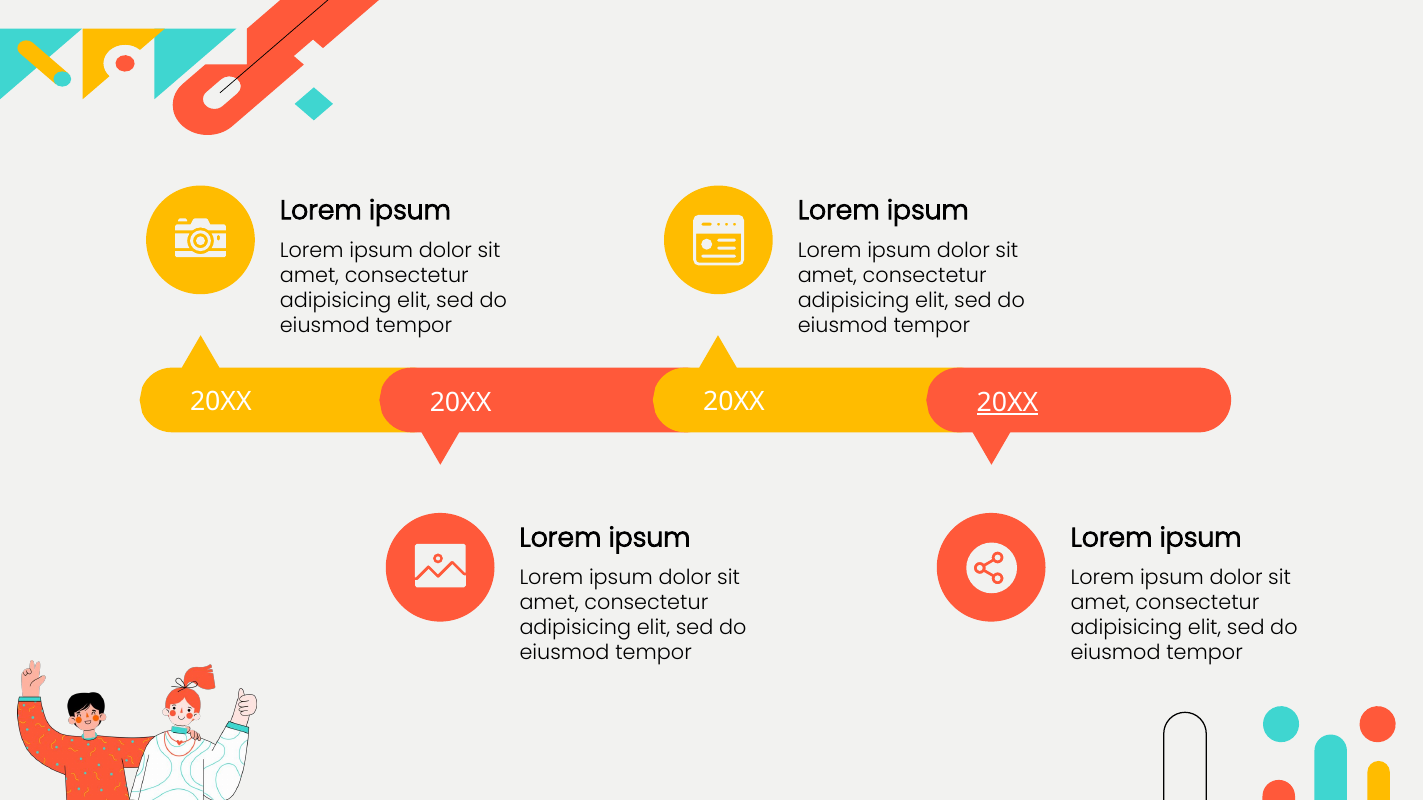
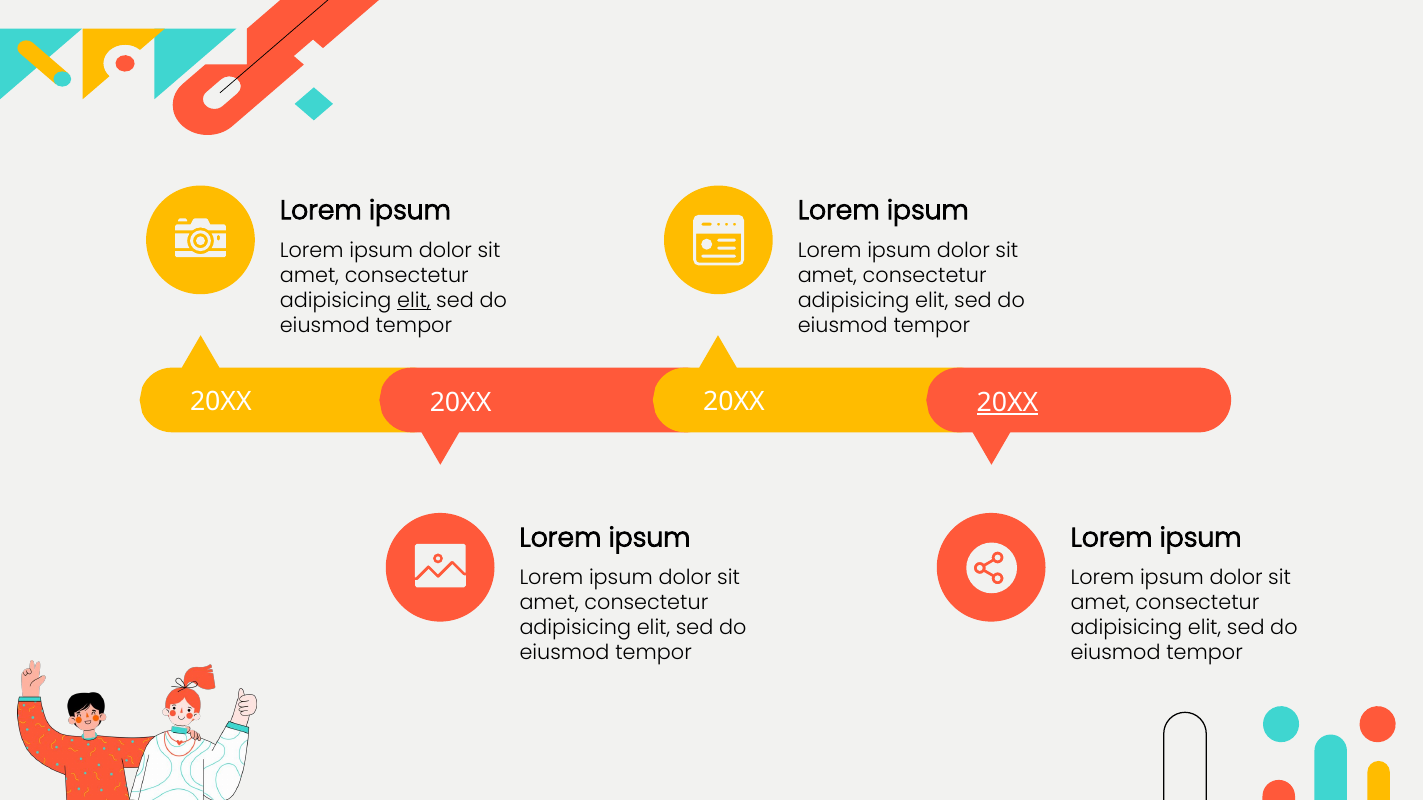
elit underline: none -> present (414, 301)
